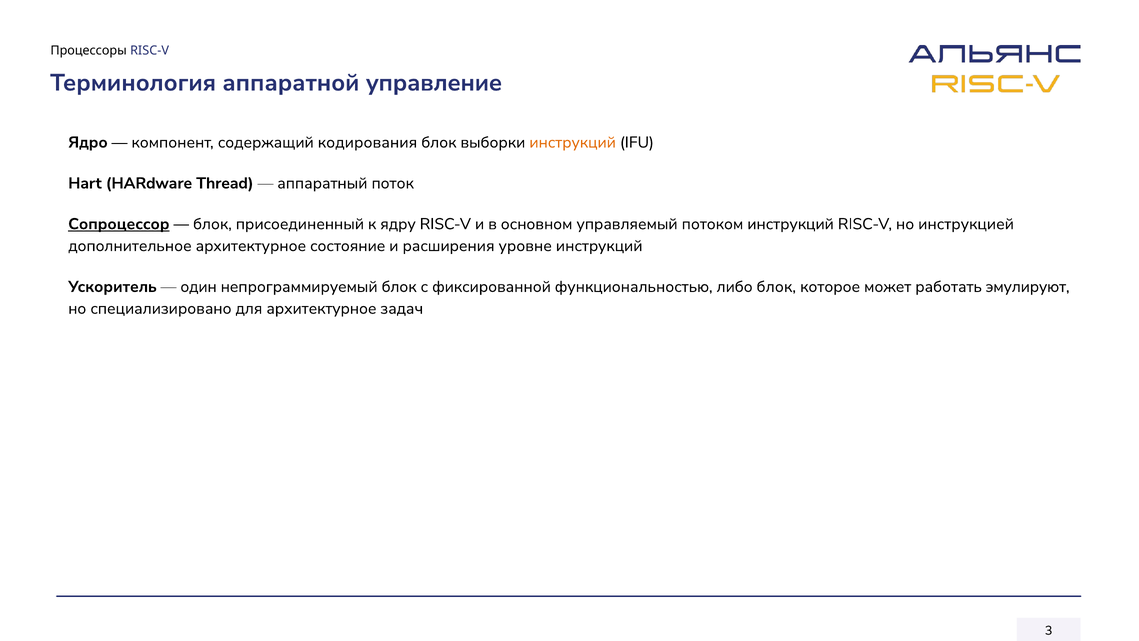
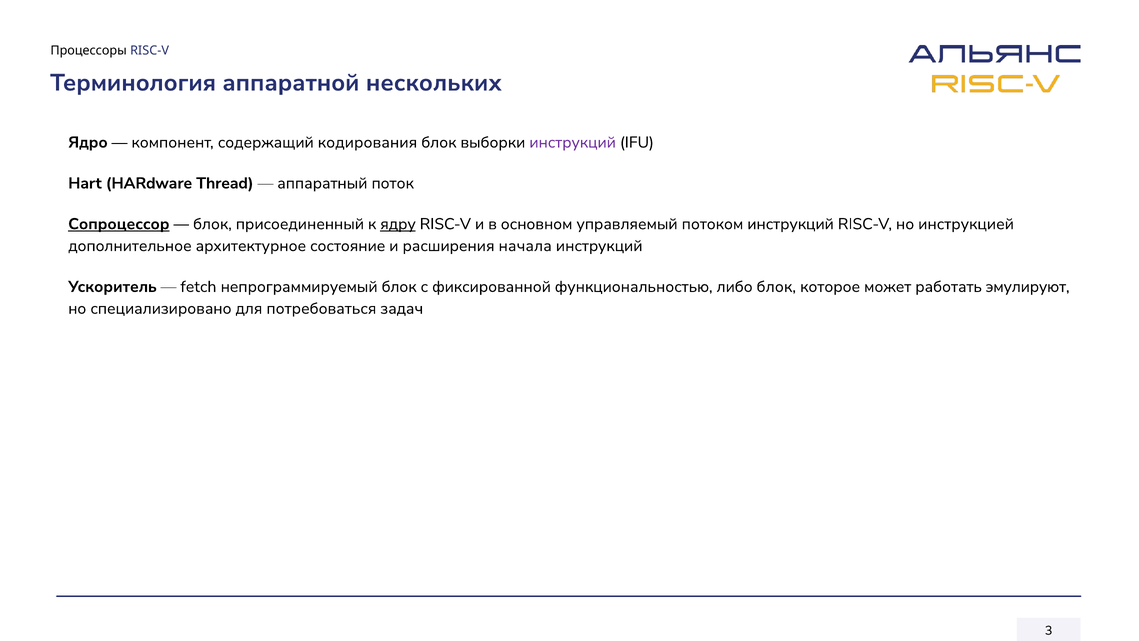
управление: управление -> нескольких (434, 83)
инструкций colour: orange -> purple (573, 142)
ядру underline: none -> present (398, 224)
уровне: уровне -> начала (525, 246)
один: один -> fetch (198, 287)
для архитектурное: архитектурное -> потребоваться (321, 308)
